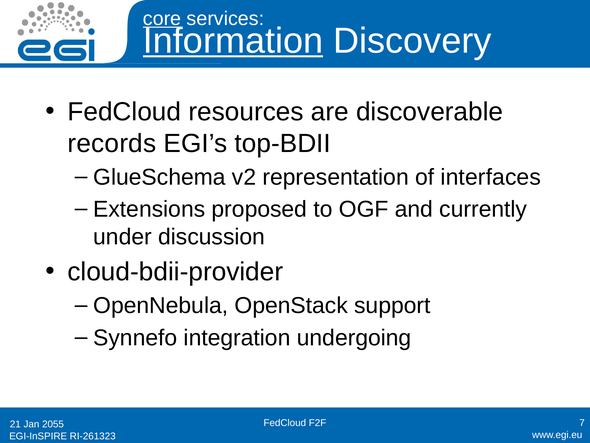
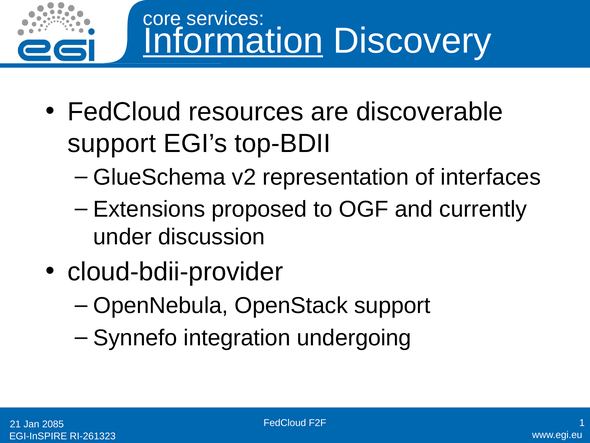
core underline: present -> none (162, 19)
records: records -> support (112, 143)
2055: 2055 -> 2085 (53, 424)
7: 7 -> 1 (582, 423)
